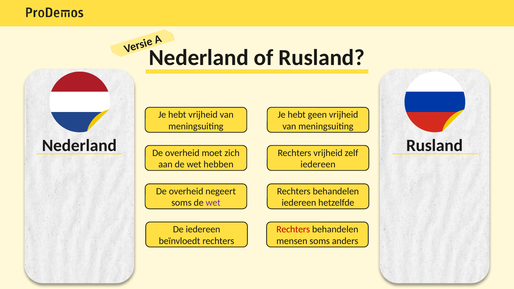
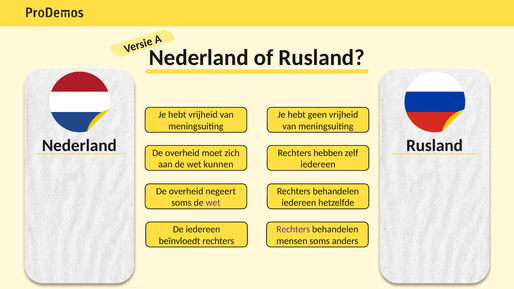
Rechters vrijheid: vrijheid -> hebben (328, 153)
hebben: hebben -> kunnen (218, 164)
Rechters colour: red -> purple (293, 229)
